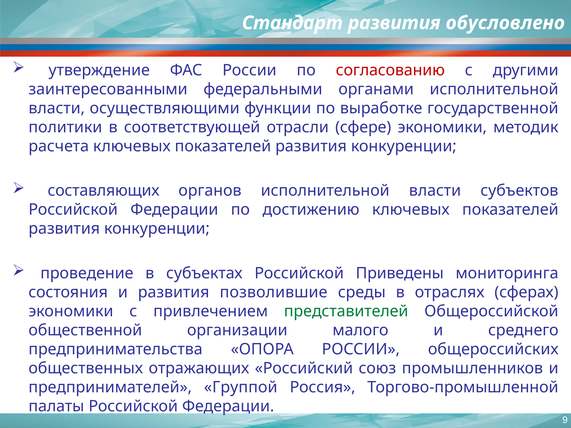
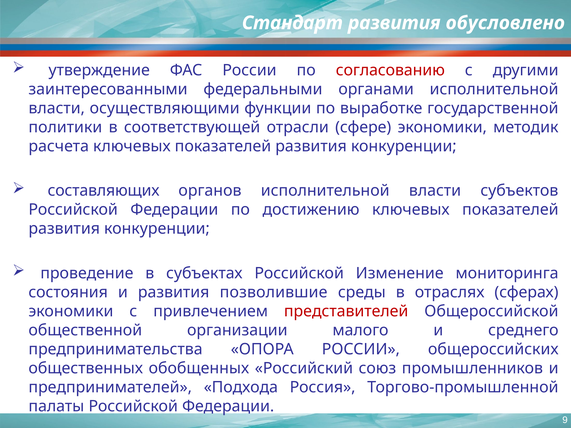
Приведены: Приведены -> Изменение (400, 273)
представителей colour: green -> red (346, 311)
отражающих: отражающих -> обобщенных (199, 369)
Группой: Группой -> Подхода (241, 388)
